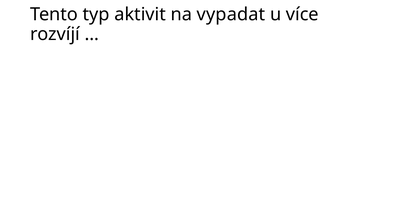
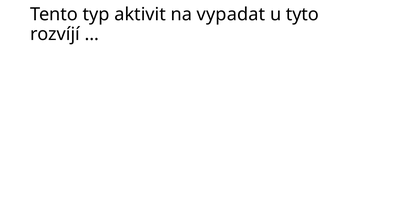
více: více -> tyto (302, 14)
